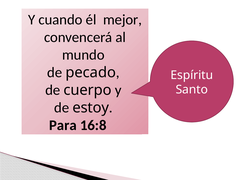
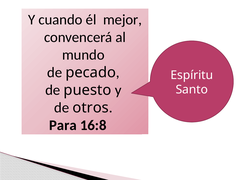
cuerpo: cuerpo -> puesto (87, 90)
estoy: estoy -> otros (91, 108)
